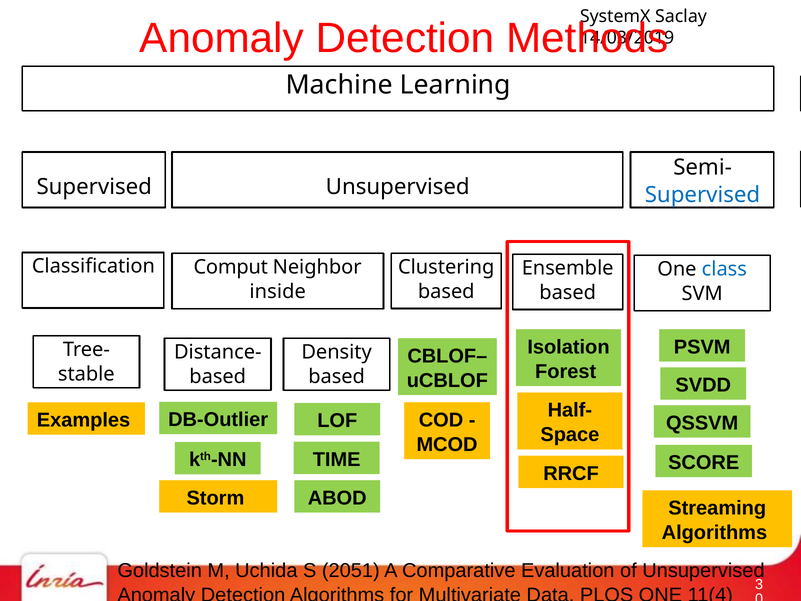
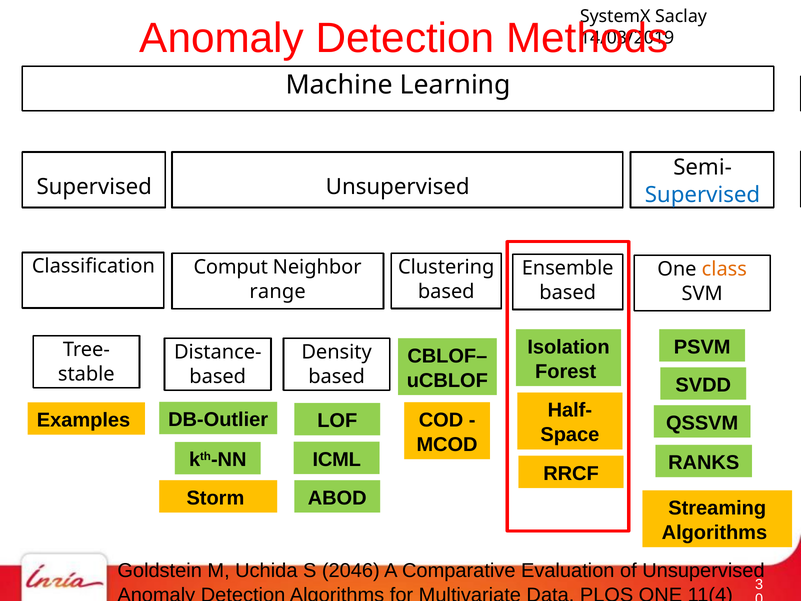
class colour: blue -> orange (724, 269)
inside: inside -> range (278, 292)
TIME: TIME -> ICML (337, 459)
SCORE: SCORE -> RANKS (704, 462)
2051: 2051 -> 2046 (351, 570)
